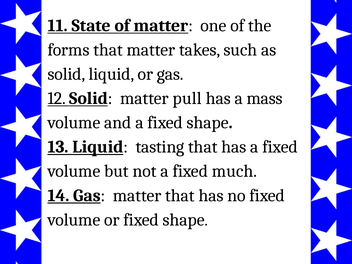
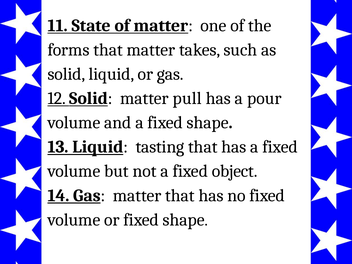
mass: mass -> pour (264, 98)
much: much -> object (235, 171)
